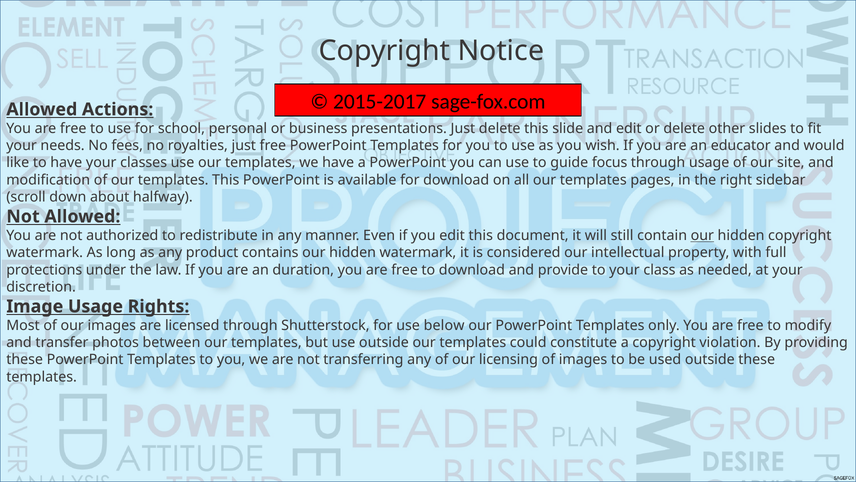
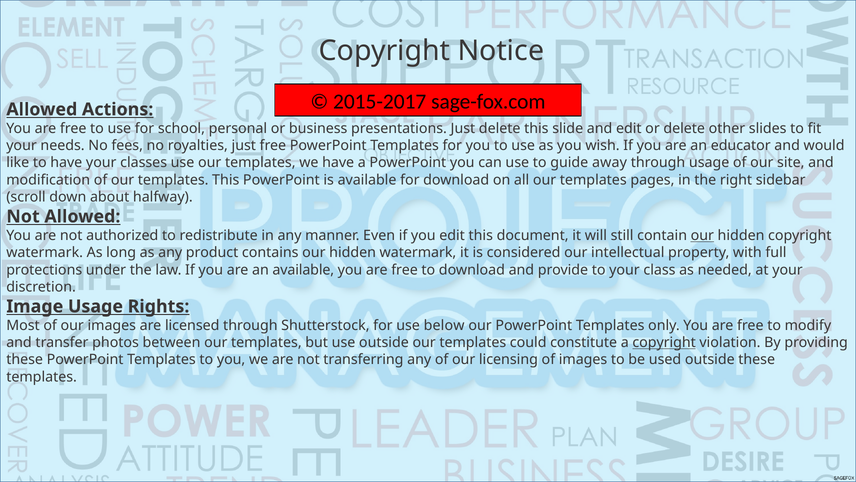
focus: focus -> away (609, 163)
an duration: duration -> available (303, 270)
copyright underline: none -> present (664, 342)
